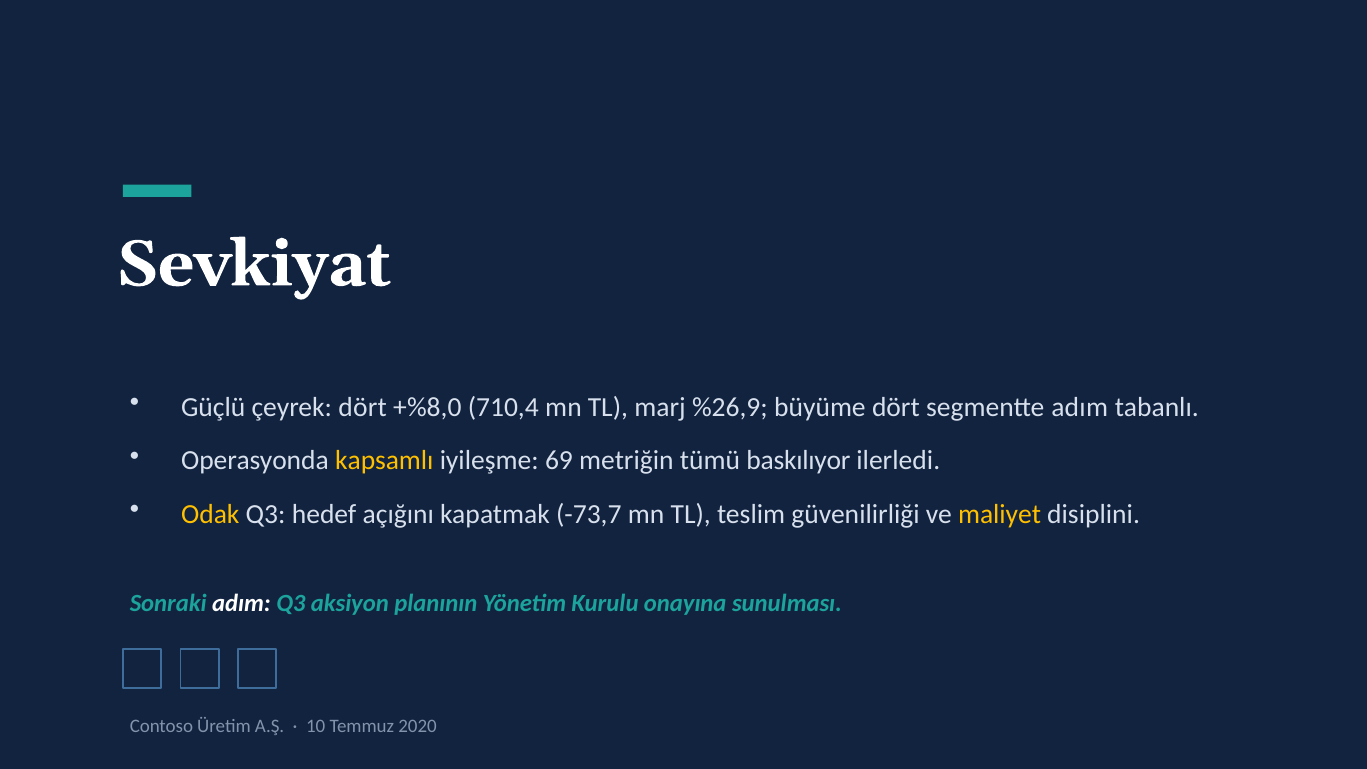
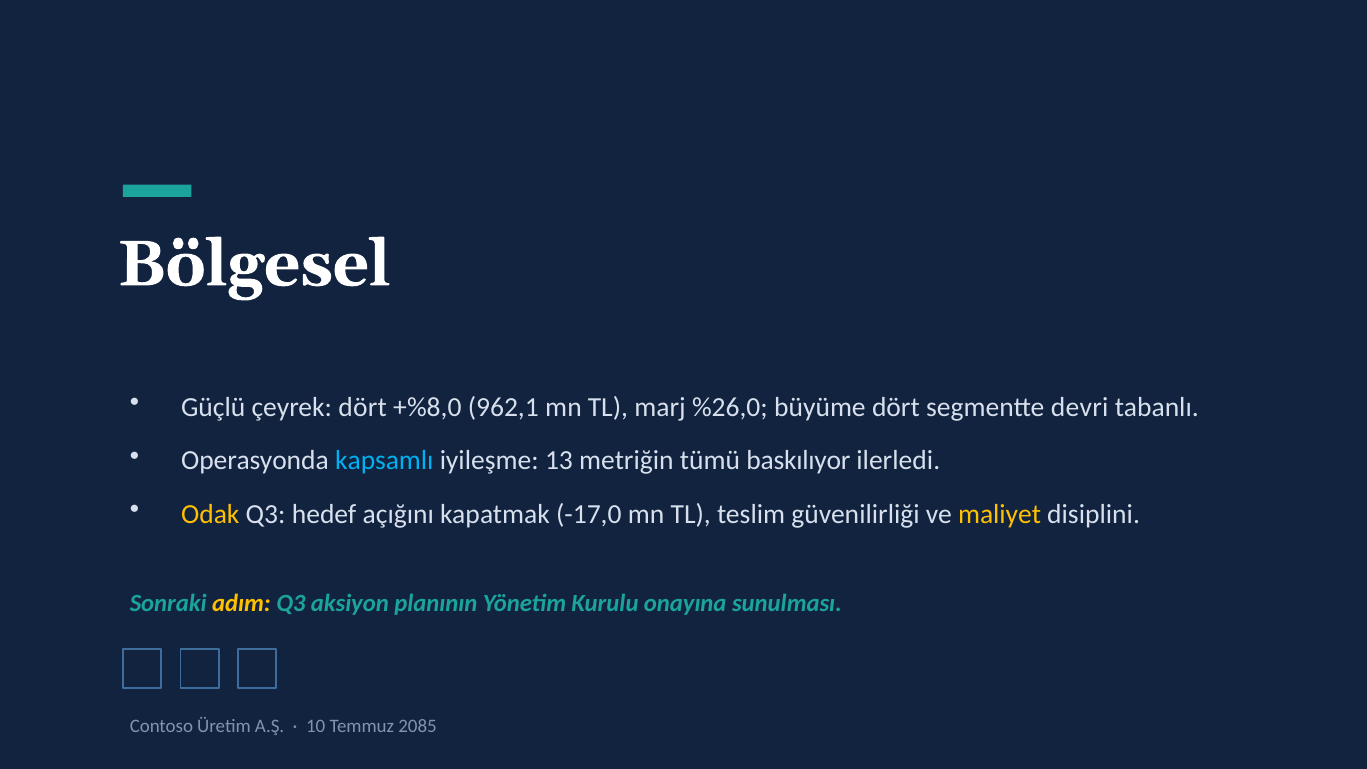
Sevkiyat: Sevkiyat -> Bölgesel (254, 264)
710,4: 710,4 -> 962,1 (503, 407)
%26,9: %26,9 -> %26,0 (730, 407)
segmentte adım: adım -> devri (1080, 407)
kapsamlı colour: yellow -> light blue (384, 461)
69: 69 -> 13 (559, 461)
-73,7: -73,7 -> -17,0 (589, 514)
adım colour: white -> yellow (241, 603)
2020: 2020 -> 2085 (418, 726)
